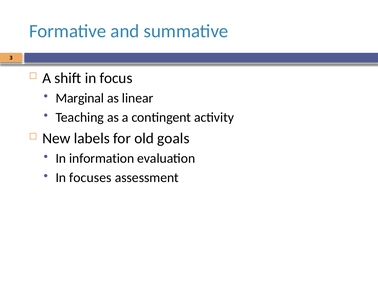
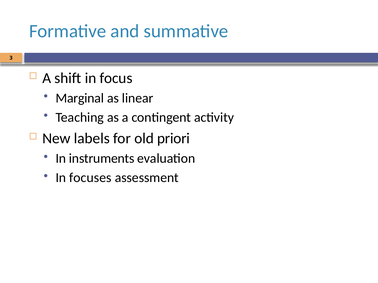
goals: goals -> priori (173, 139)
information: information -> instruments (102, 159)
